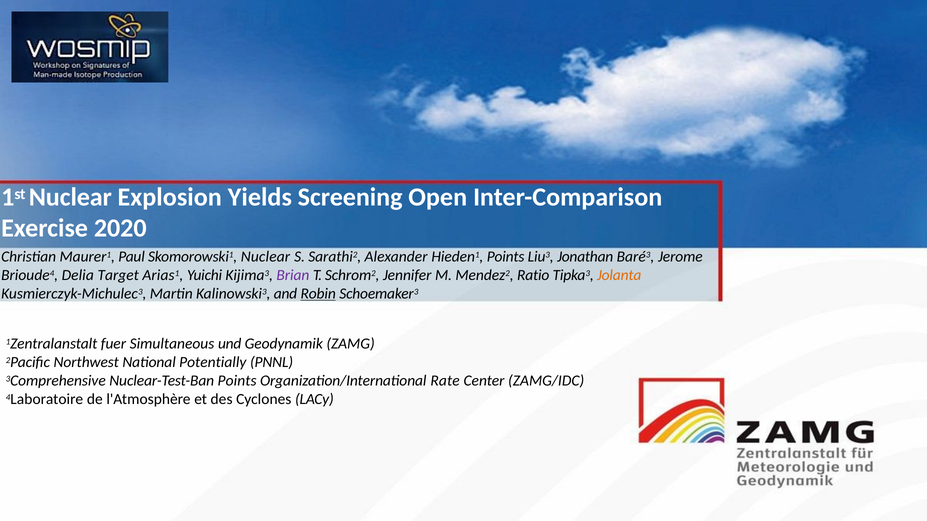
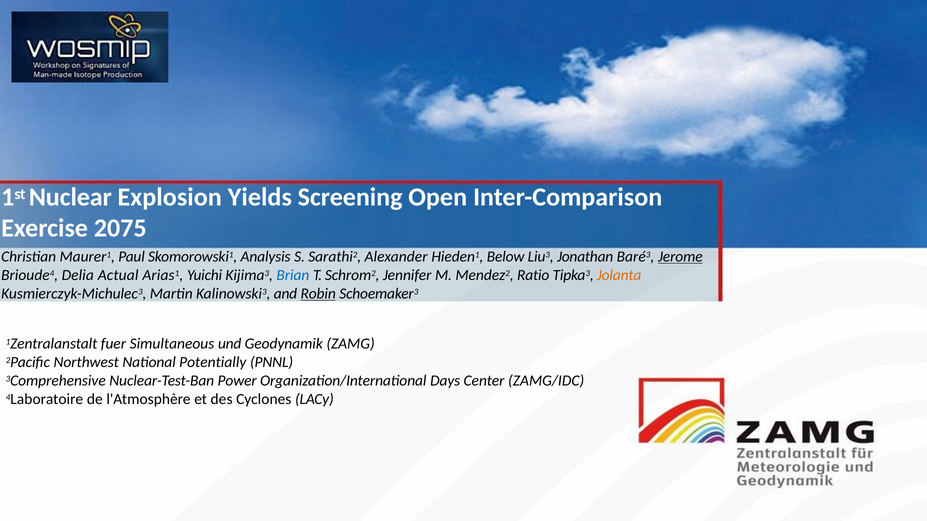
2020: 2020 -> 2075 (120, 228)
Skomorowski1 Nuclear: Nuclear -> Analysis (266, 257)
Hieden1 Points: Points -> Below (506, 257)
Jerome underline: none -> present (680, 257)
Target: Target -> Actual (118, 275)
Brian colour: purple -> blue (293, 275)
Nuclear-Test-Ban Points: Points -> Power (237, 381)
Rate: Rate -> Days (445, 381)
